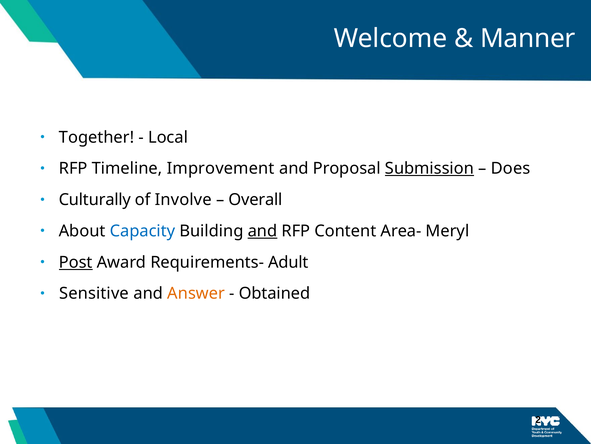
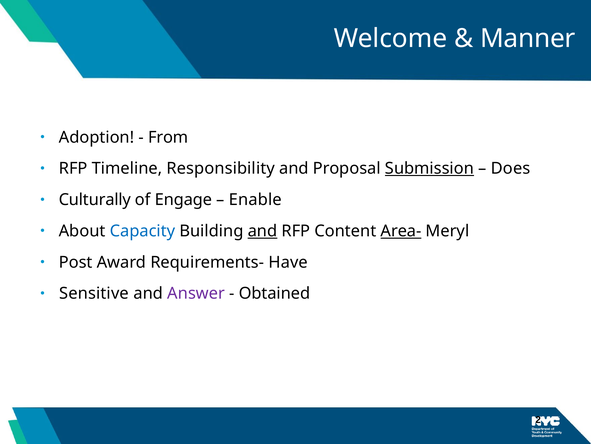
Together: Together -> Adoption (97, 137)
Local: Local -> From (168, 137)
Improvement: Improvement -> Responsibility (221, 168)
Involve: Involve -> Engage (183, 199)
Overall: Overall -> Enable (255, 199)
Area- underline: none -> present (401, 231)
Post underline: present -> none (76, 262)
Adult: Adult -> Have (288, 262)
Answer colour: orange -> purple (196, 293)
